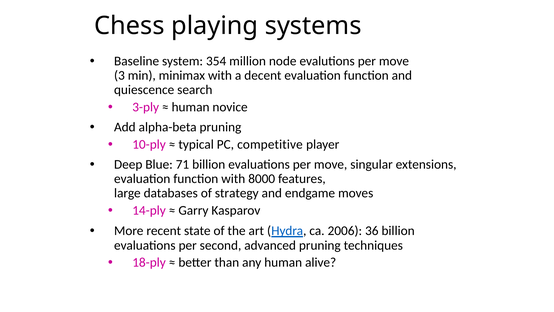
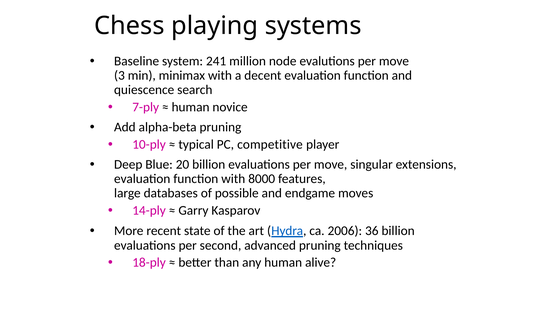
354: 354 -> 241 (216, 61)
3-ply: 3-ply -> 7-ply (146, 107)
71: 71 -> 20 (182, 164)
strategy: strategy -> possible (237, 193)
